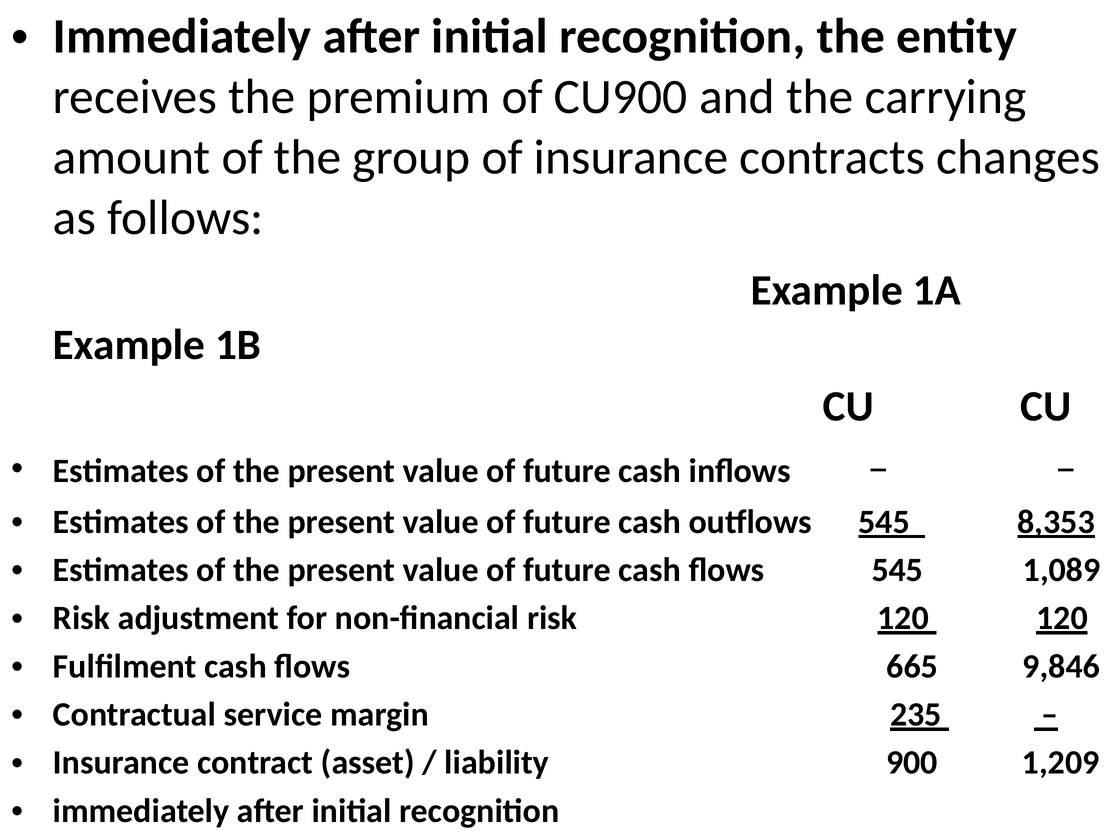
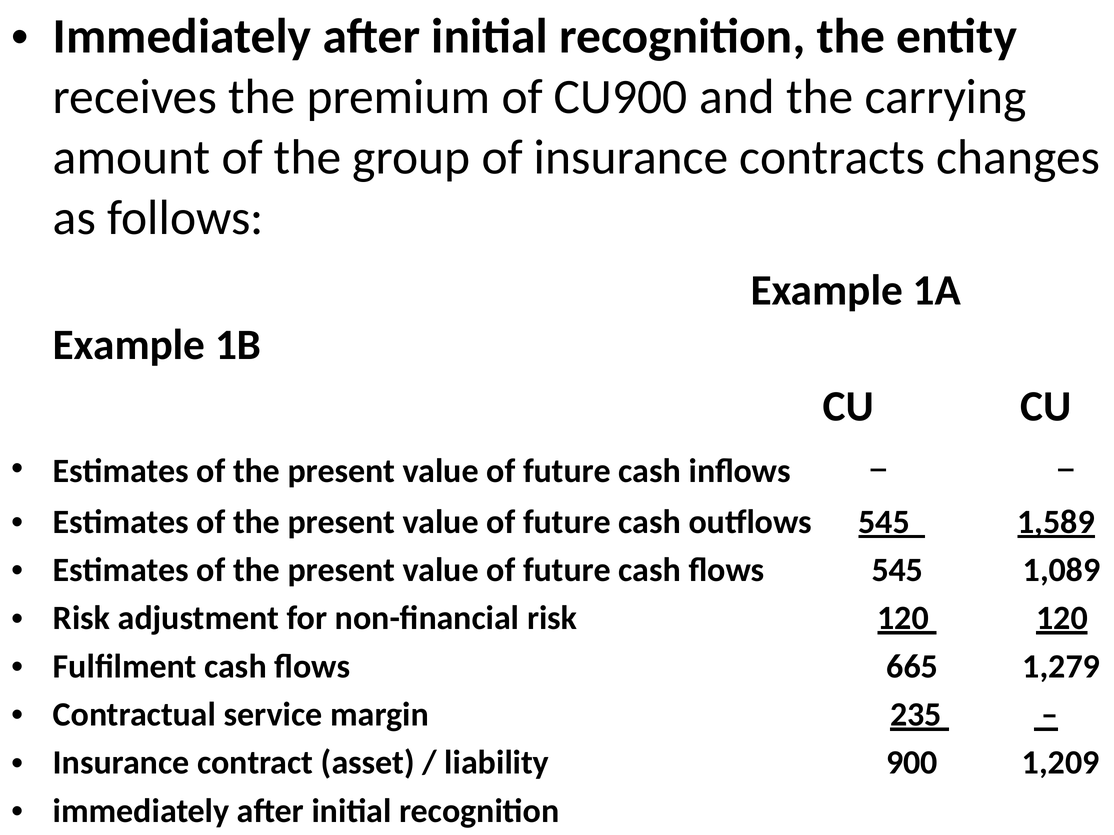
8,353: 8,353 -> 1,589 (1056, 522)
9,846: 9,846 -> 1,279 (1061, 667)
